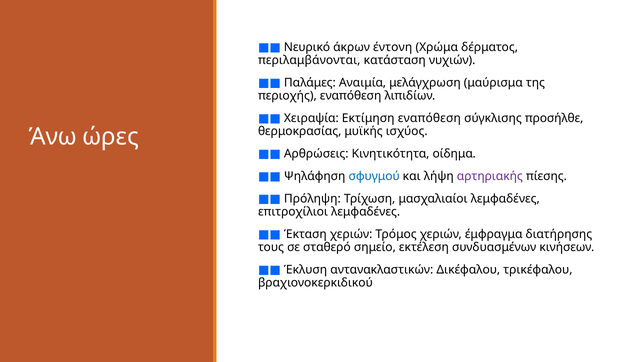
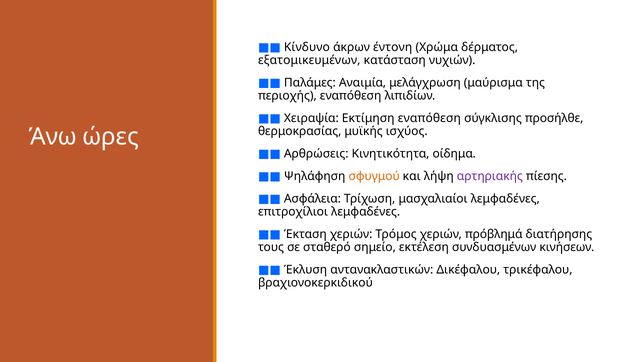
Νευρικό: Νευρικό -> Κίνδυνο (307, 47)
περιλαμβάνονται: περιλαμβάνονται -> εξατομικευμένων (309, 60)
σφυγμού colour: blue -> orange (374, 176)
Πρόληψη: Πρόληψη -> Ασφάλεια (312, 199)
έμφραγμα: έμφραγμα -> πρόβλημά (494, 234)
